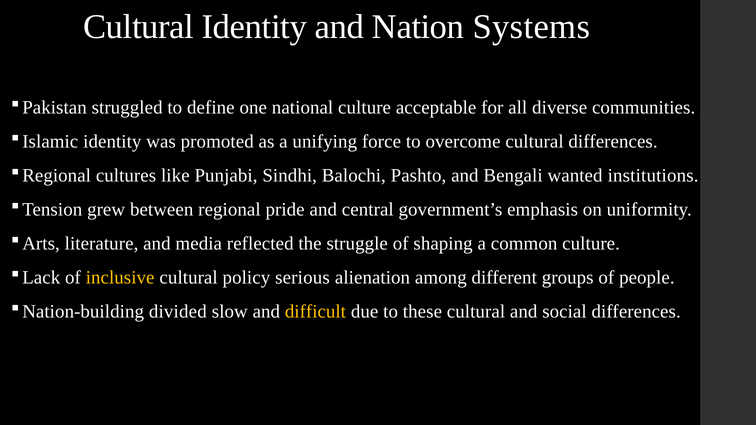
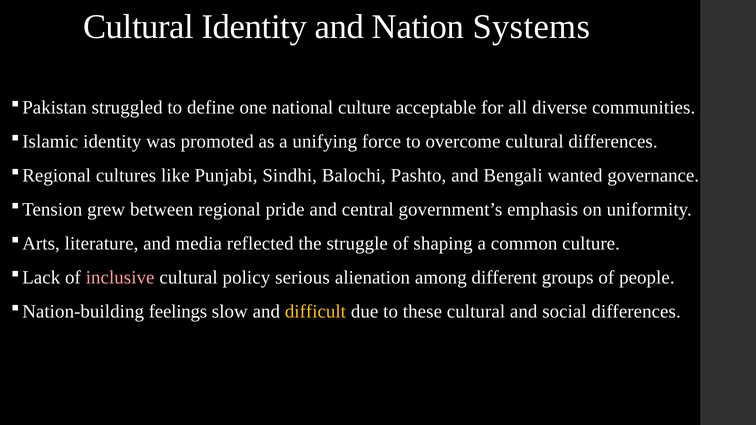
institutions: institutions -> governance (653, 176)
inclusive colour: yellow -> pink (120, 278)
divided: divided -> feelings (178, 312)
